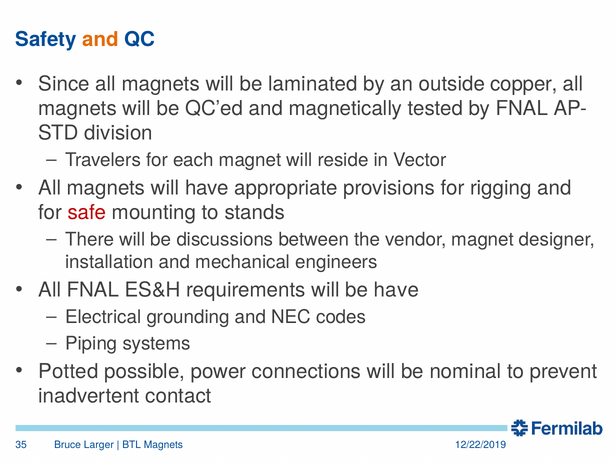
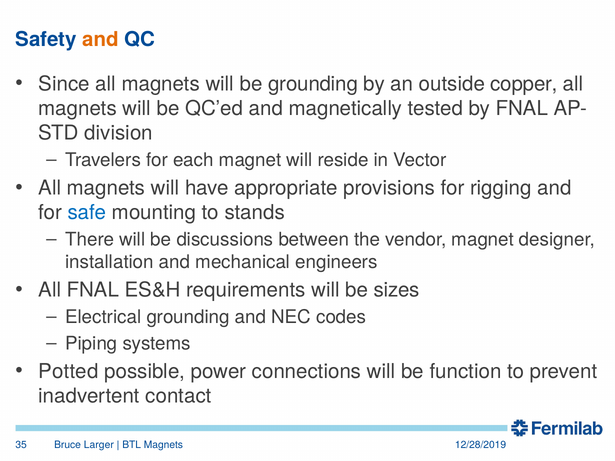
be laminated: laminated -> grounding (313, 84)
safe colour: red -> blue (87, 213)
be have: have -> sizes (397, 290)
nominal: nominal -> function (465, 371)
12/22/2019: 12/22/2019 -> 12/28/2019 (481, 445)
